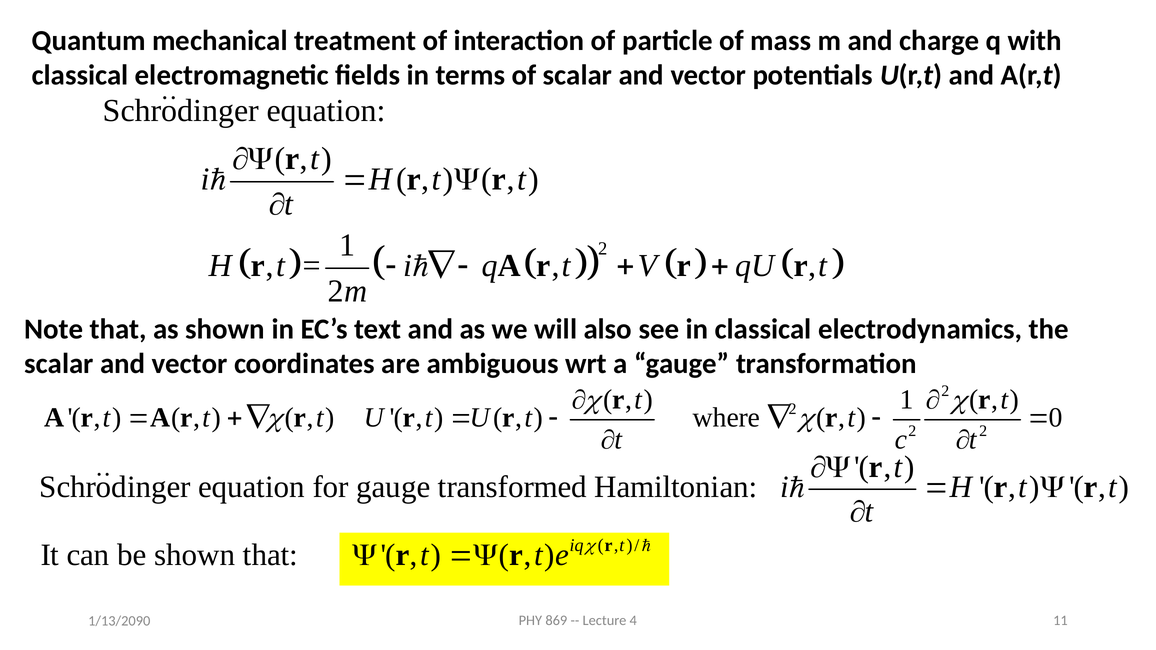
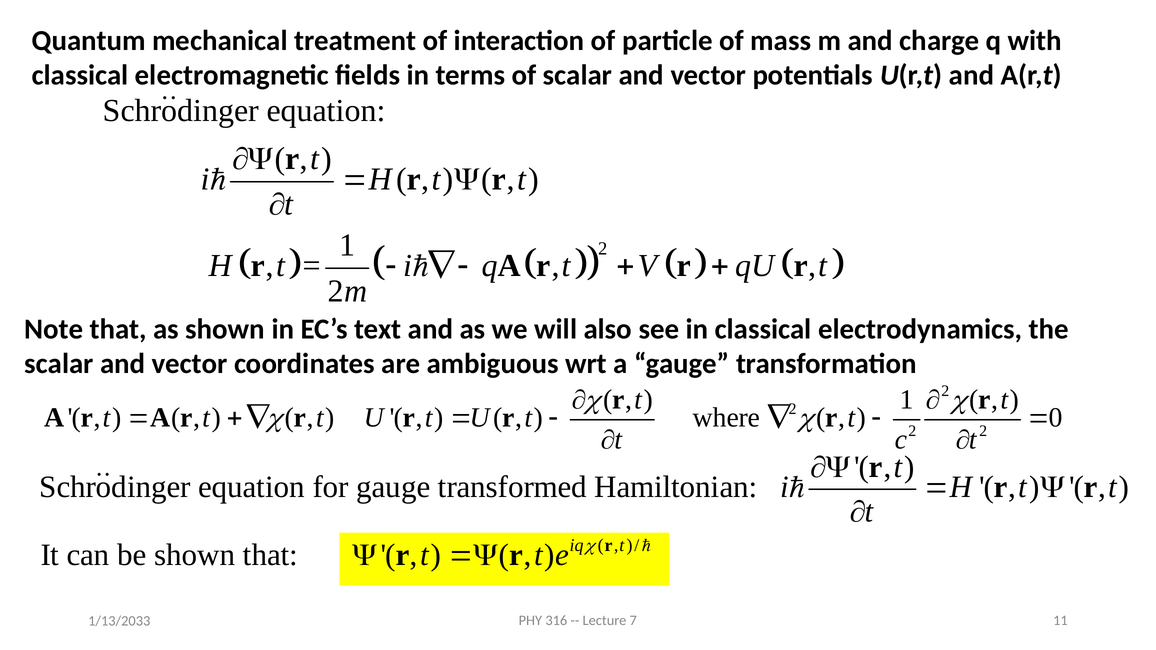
869: 869 -> 316 (556, 621)
4: 4 -> 7 (633, 621)
1/13/2090: 1/13/2090 -> 1/13/2033 (119, 621)
